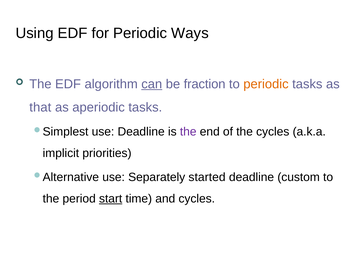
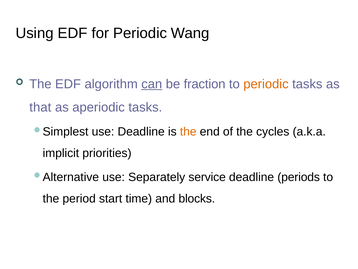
Ways: Ways -> Wang (190, 33)
the colour: purple -> orange (188, 131)
started: started -> service (207, 177)
custom: custom -> periods (299, 177)
start underline: present -> none (111, 198)
and cycles: cycles -> blocks (197, 198)
